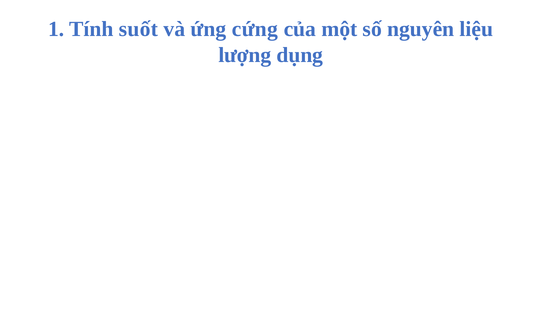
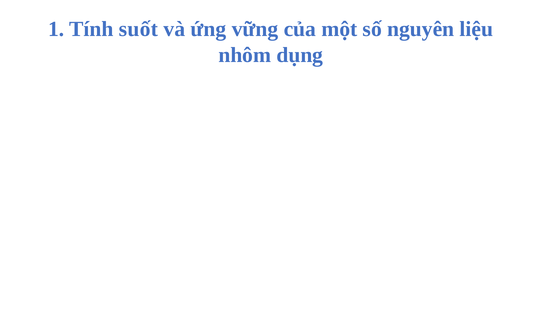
cứng: cứng -> vững (255, 29)
lượng: lượng -> nhôm (245, 55)
